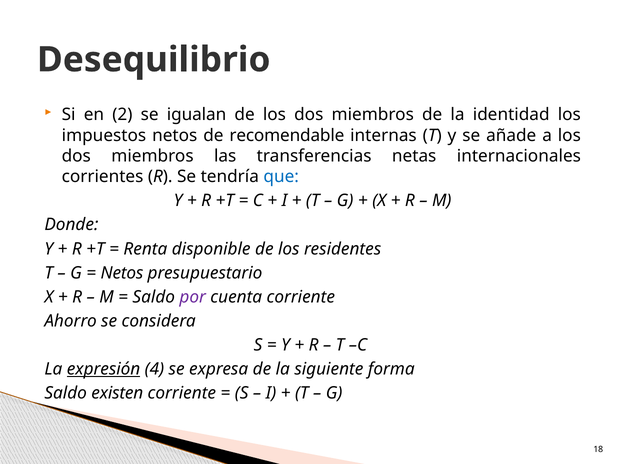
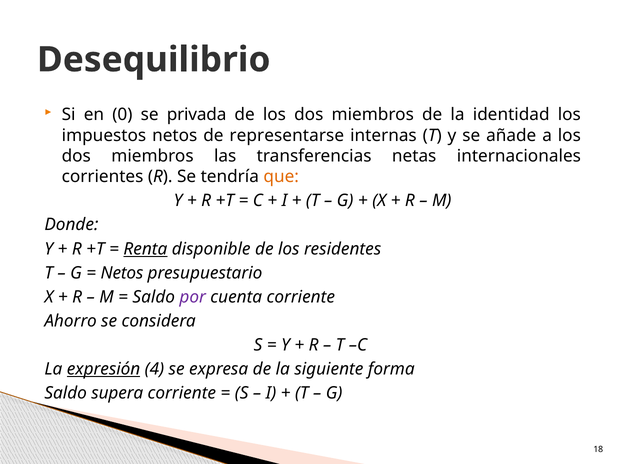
2: 2 -> 0 (122, 115)
igualan: igualan -> privada (197, 115)
recomendable: recomendable -> representarse (287, 135)
que colour: blue -> orange (281, 176)
Renta underline: none -> present (145, 249)
existen: existen -> supera (117, 393)
